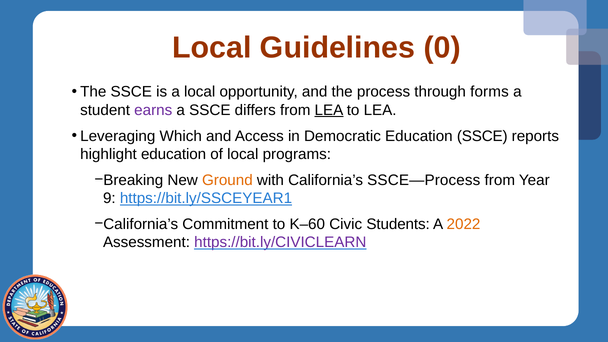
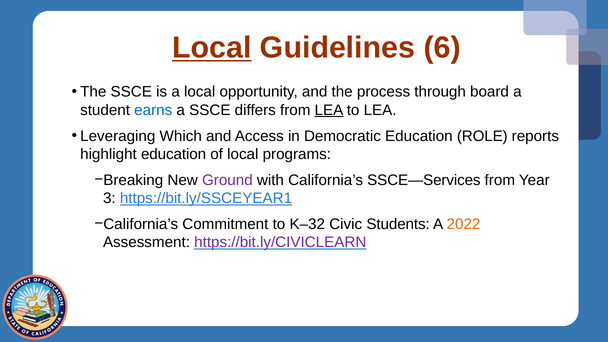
Local underline: none -> present (212, 48)
0: 0 -> 6 (442, 48)
forms: forms -> board (490, 92)
earns colour: purple -> blue (153, 110)
Education SSCE: SSCE -> ROLE (482, 136)
Ground colour: orange -> purple (227, 180)
SSCE—Process: SSCE—Process -> SSCE—Services (424, 180)
9: 9 -> 3 (109, 198)
K–60: K–60 -> K–32 (307, 224)
